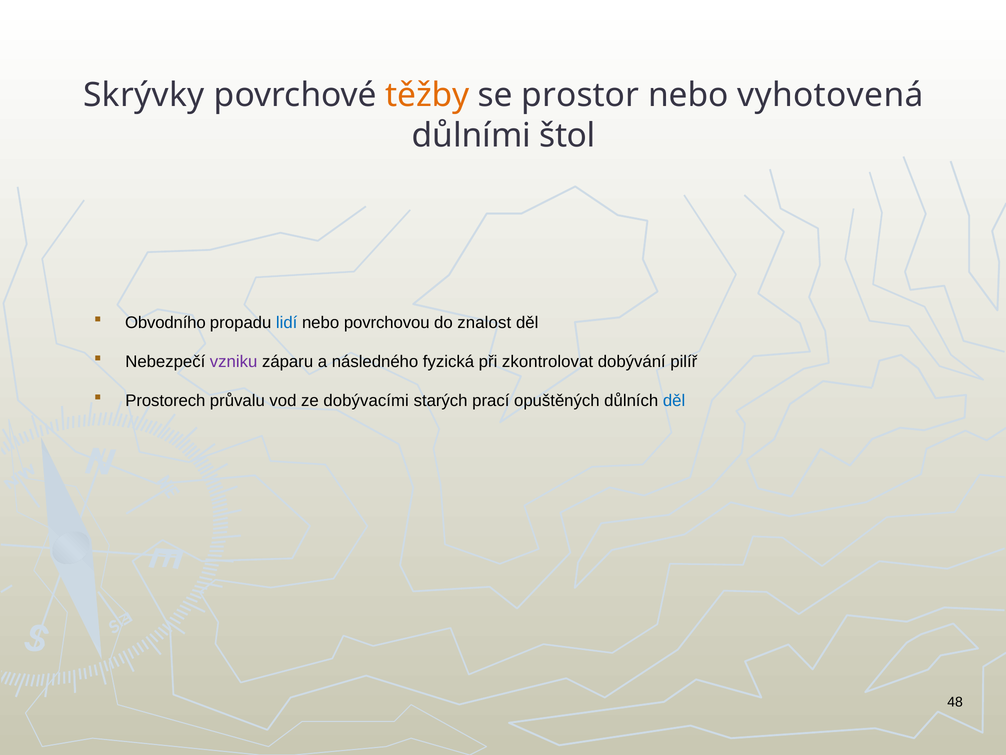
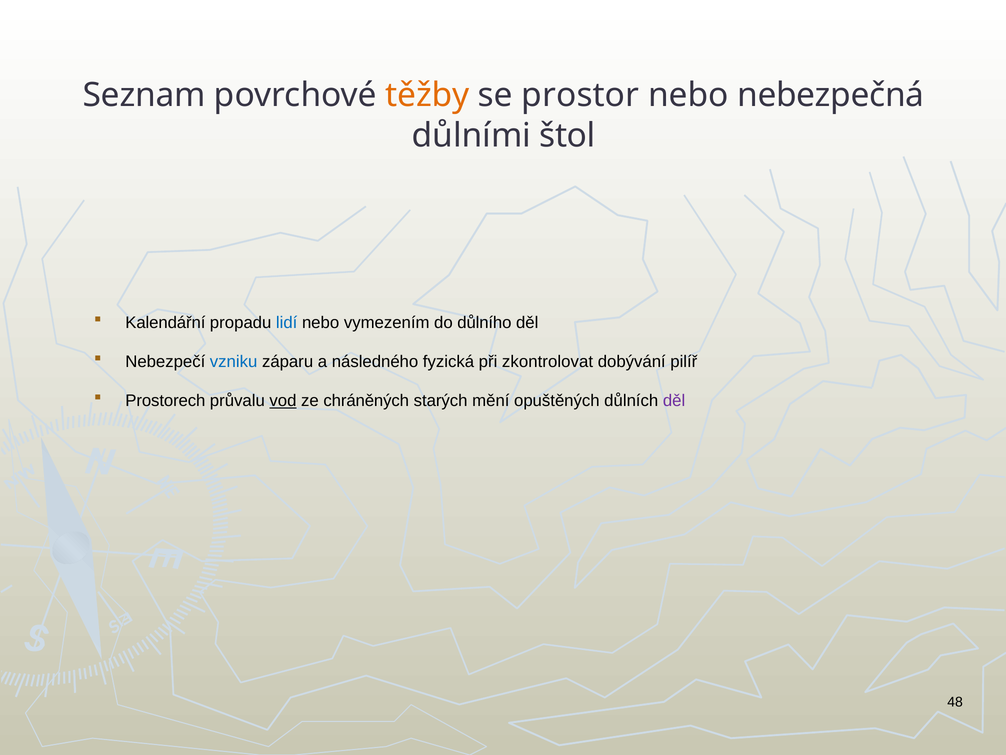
Skrývky: Skrývky -> Seznam (144, 95)
vyhotovená: vyhotovená -> nebezpečná (831, 95)
Obvodního: Obvodního -> Kalendářní (165, 323)
povrchovou: povrchovou -> vymezením (387, 323)
znalost: znalost -> důlního (484, 323)
vzniku colour: purple -> blue (234, 361)
vod underline: none -> present (283, 400)
dobývacími: dobývacími -> chráněných (366, 400)
prací: prací -> mění (491, 400)
děl colour: blue -> purple (674, 400)
